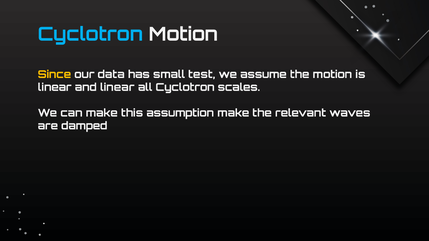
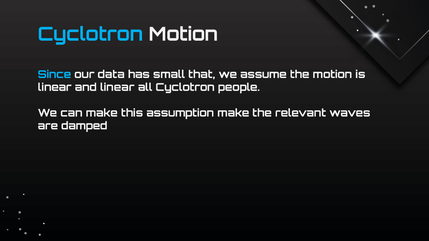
Since colour: yellow -> light blue (54, 75)
test: test -> that (202, 75)
scales: scales -> people (239, 87)
